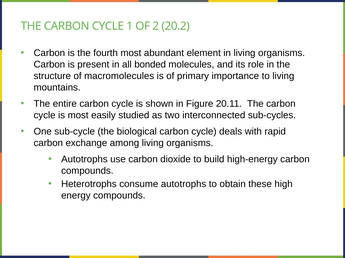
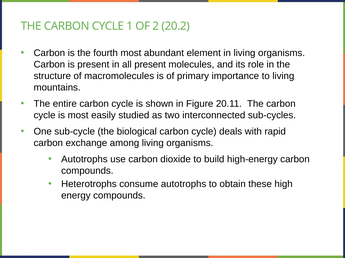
all bonded: bonded -> present (150, 65)
